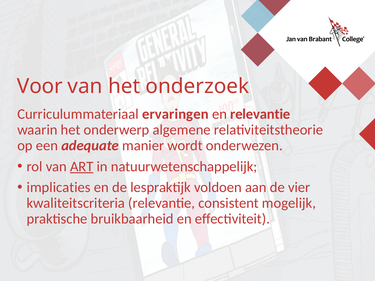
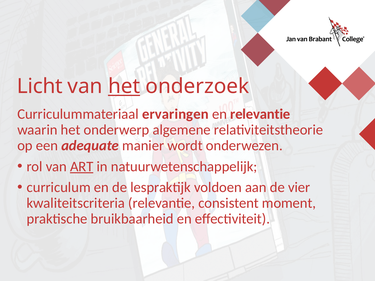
Voor: Voor -> Licht (40, 86)
het underline: none -> present (124, 86)
implicaties: implicaties -> curriculum (59, 188)
mogelijk: mogelijk -> moment (289, 203)
